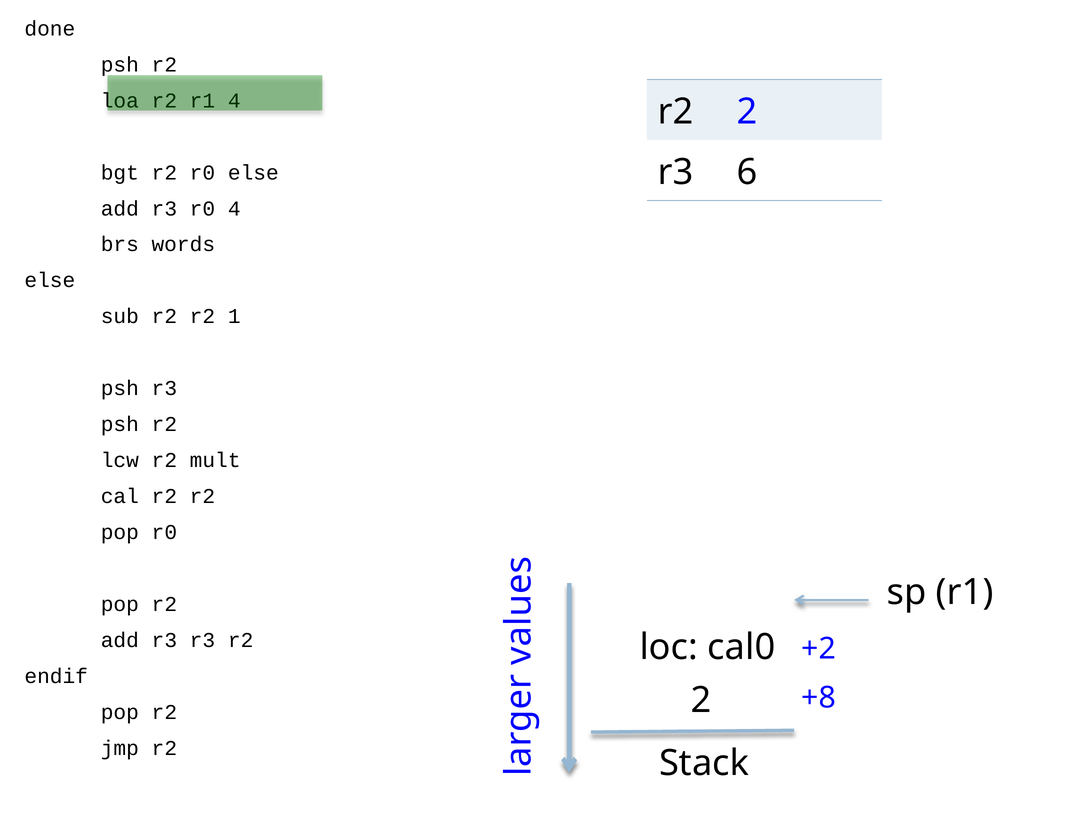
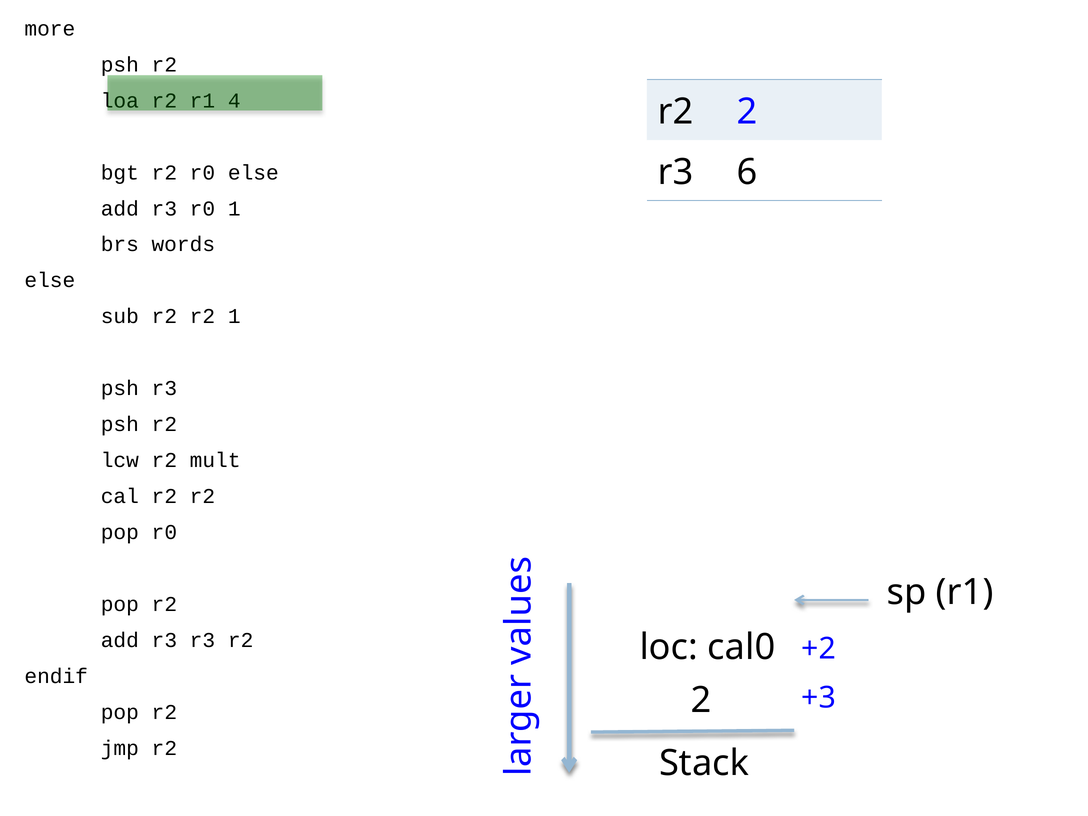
done: done -> more (50, 29)
r0 4: 4 -> 1 (234, 209)
+8: +8 -> +3 (819, 698)
